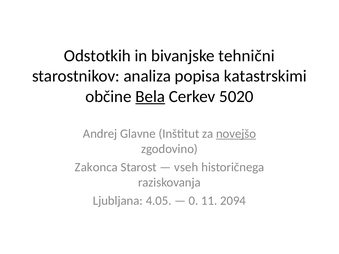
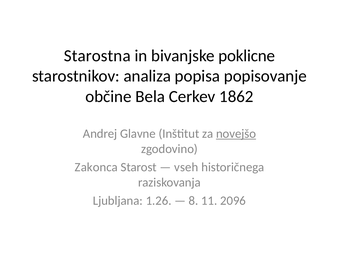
Odstotkih: Odstotkih -> Starostna (97, 56)
tehnični: tehnični -> poklicne (247, 56)
katastrskimi: katastrskimi -> popisovanje (265, 76)
Bela underline: present -> none (150, 97)
5020: 5020 -> 1862 (236, 97)
4.05: 4.05 -> 1.26 (159, 201)
0: 0 -> 8 (194, 201)
2094: 2094 -> 2096 (233, 201)
